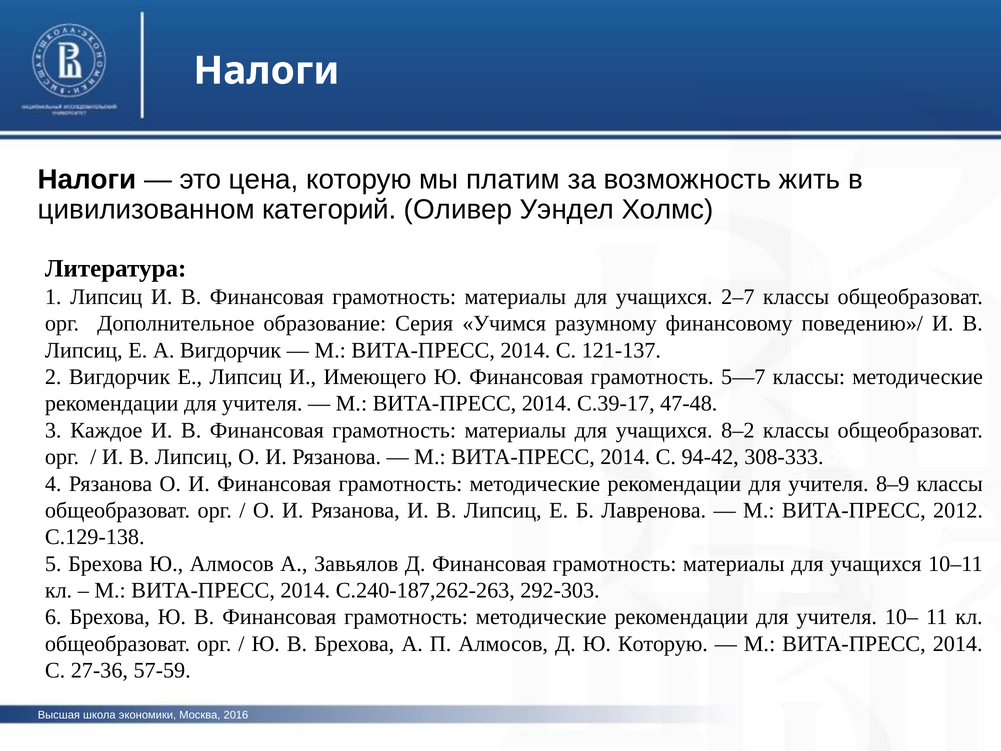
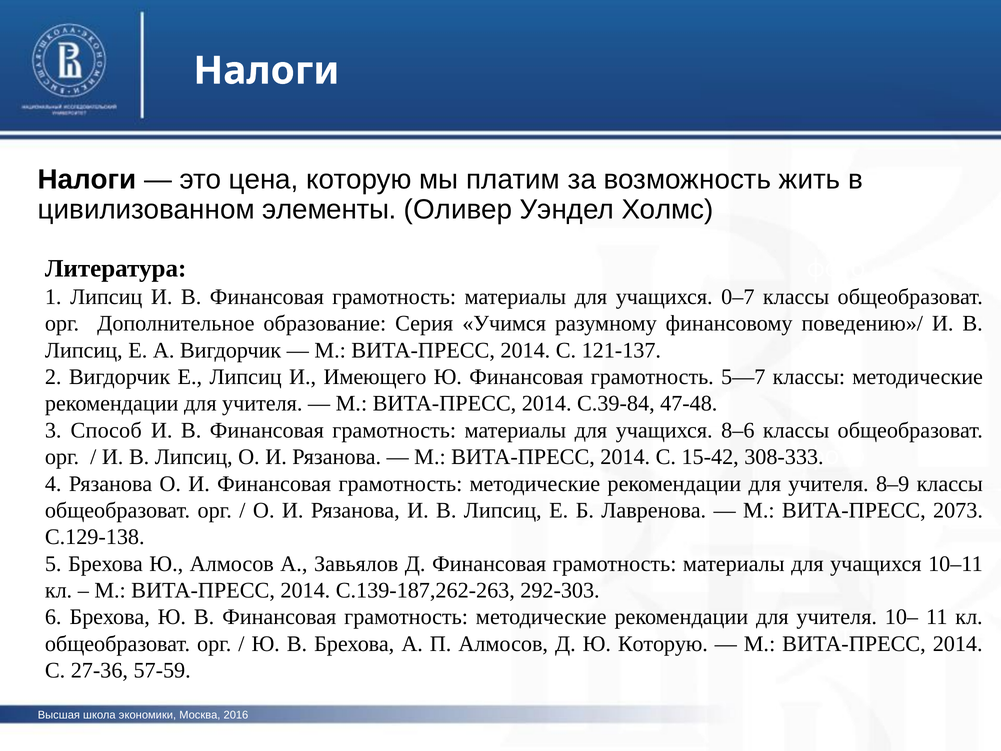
категорий: категорий -> элементы (330, 210)
2–7: 2–7 -> 0–7 (738, 297)
С.39-17: С.39-17 -> С.39-84 (616, 404)
Каждое: Каждое -> Способ (106, 430)
8–2: 8–2 -> 8–6 (738, 430)
94-42: 94-42 -> 15-42 (710, 457)
2012: 2012 -> 2073 (958, 510)
С.240-187,262-263: С.240-187,262-263 -> С.139-187,262-263 (425, 590)
